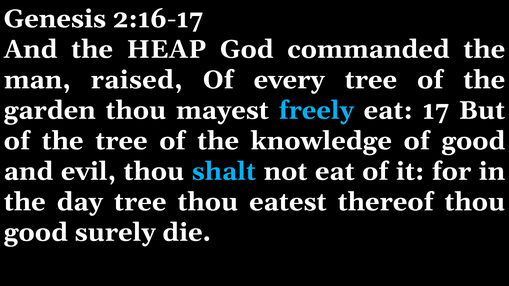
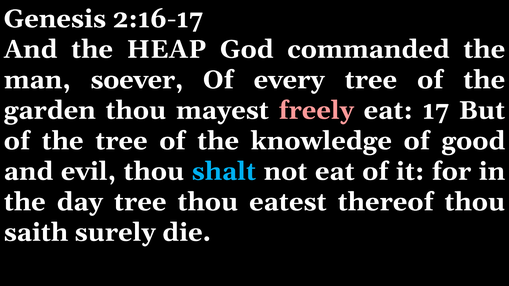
raised: raised -> soever (137, 80)
freely colour: light blue -> pink (316, 111)
good: good -> saith (36, 233)
